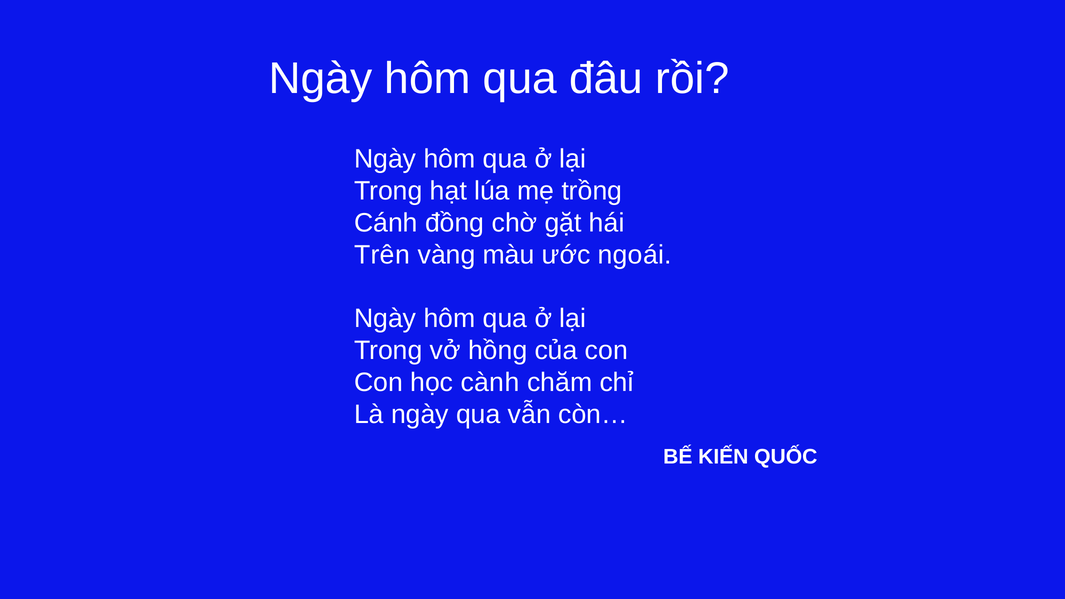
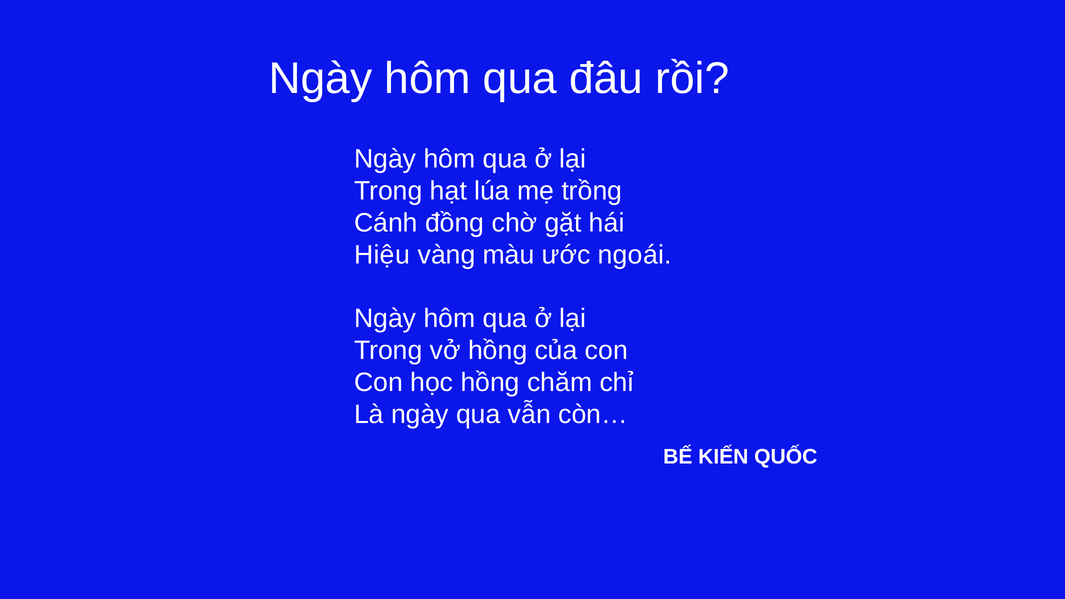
Trên: Trên -> Hiệu (382, 255)
học cành: cành -> hồng (490, 383)
